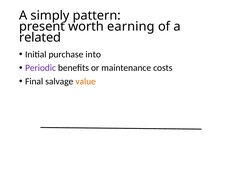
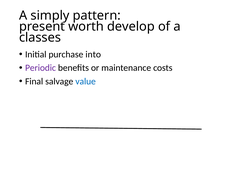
earning: earning -> develop (131, 27)
related: related -> classes (40, 38)
value colour: orange -> blue (86, 82)
